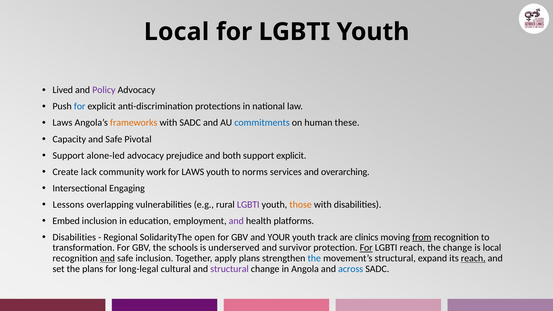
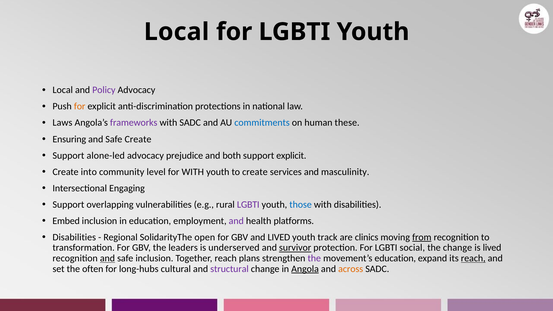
Lived: Lived -> Local (63, 90)
for colour: blue -> orange (80, 106)
frameworks colour: orange -> purple (134, 123)
Capacity: Capacity -> Ensuring (69, 139)
Safe Pivotal: Pivotal -> Create (138, 139)
lack: lack -> into (89, 172)
work: work -> level (156, 172)
for LAWS: LAWS -> WITH (193, 172)
to norms: norms -> create (255, 172)
overarching: overarching -> masculinity (345, 172)
Lessons: Lessons -> Support (68, 205)
those colour: orange -> blue (301, 205)
and YOUR: YOUR -> LIVED (279, 237)
schools: schools -> leaders (183, 248)
survivor underline: none -> present (295, 248)
For underline: present -> none (366, 248)
LGBTI reach: reach -> social (412, 248)
is local: local -> lived (492, 248)
Together apply: apply -> reach (226, 258)
the colour: blue -> purple (314, 258)
movement’s structural: structural -> education (395, 258)
the plans: plans -> often (93, 269)
long-legal: long-legal -> long-hubs (139, 269)
Angola underline: none -> present (305, 269)
across colour: blue -> orange (351, 269)
